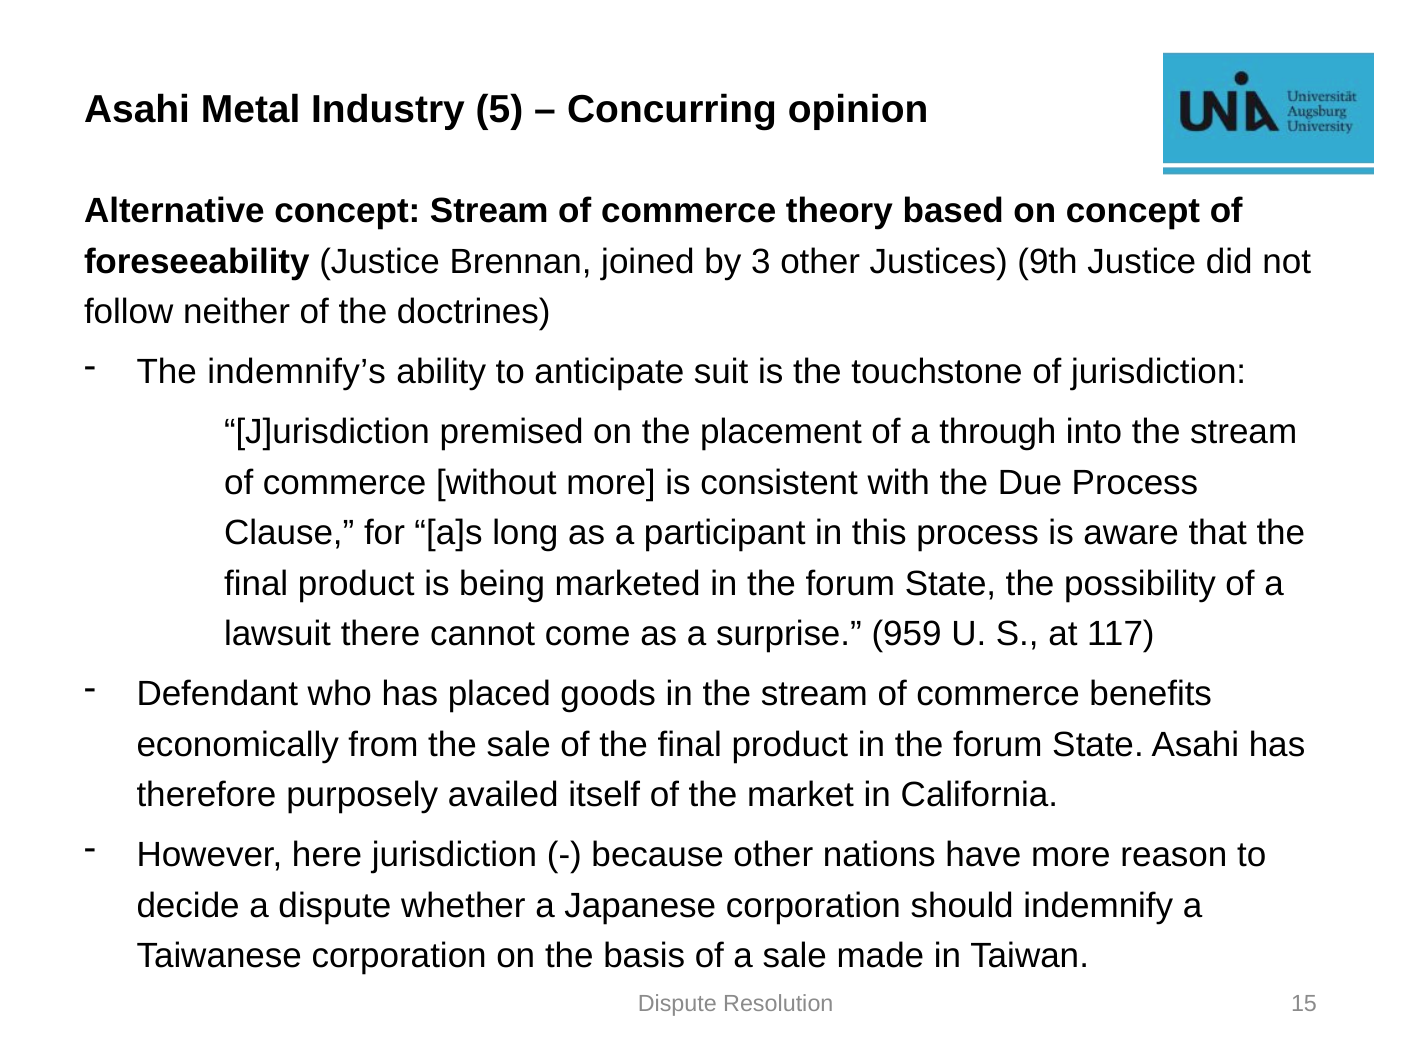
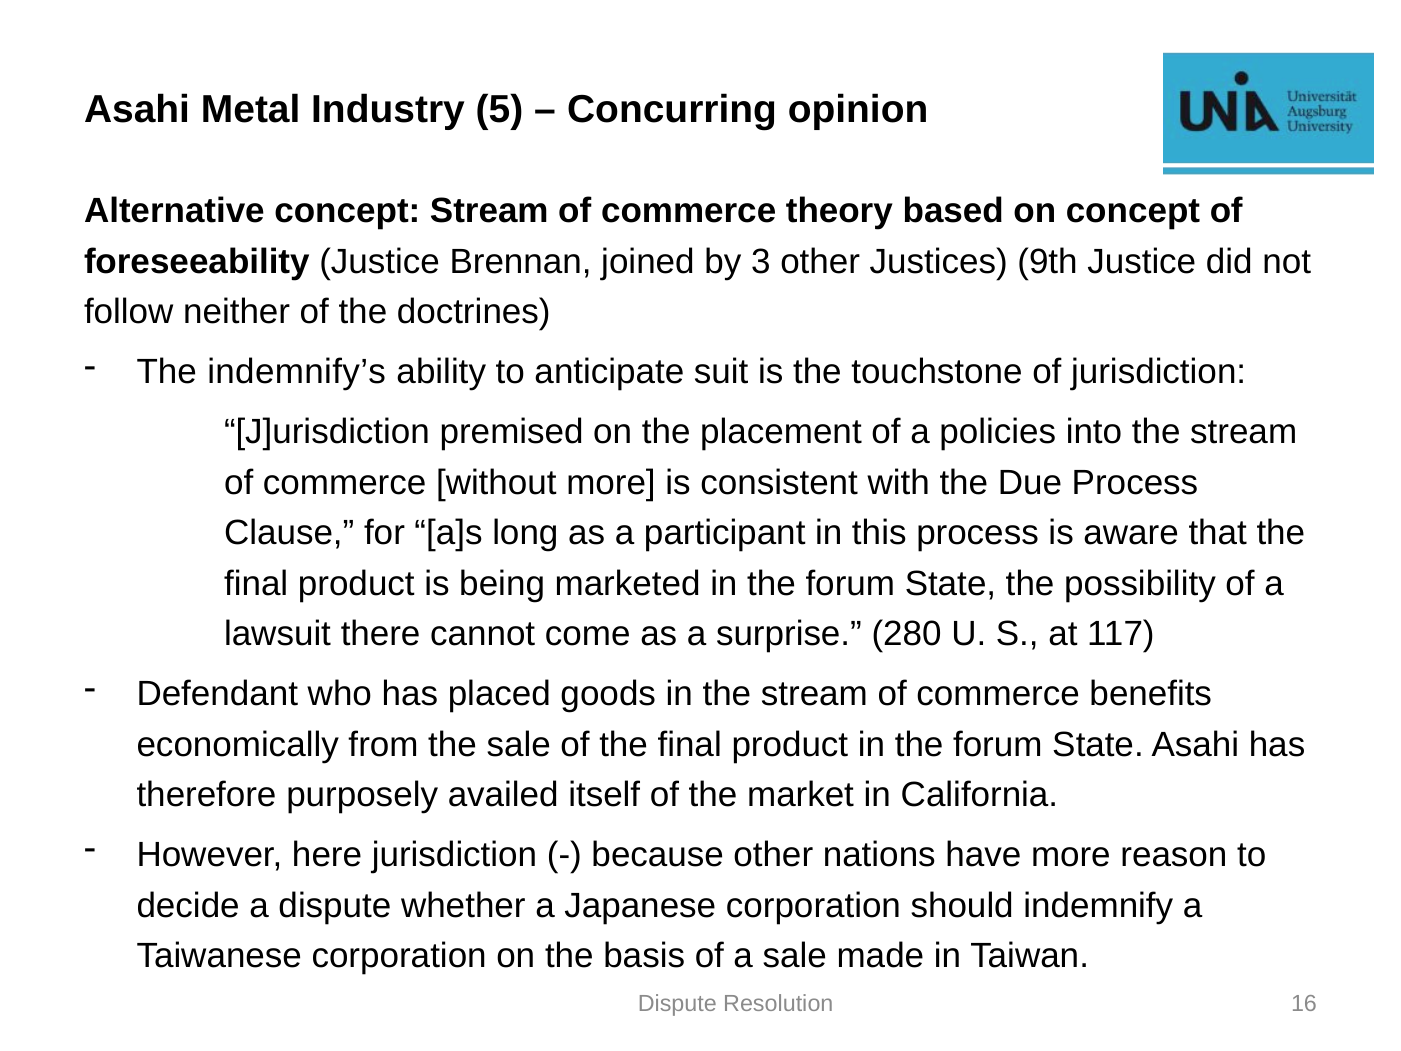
through: through -> policies (998, 432)
959: 959 -> 280 (907, 634)
15: 15 -> 16 (1304, 1003)
